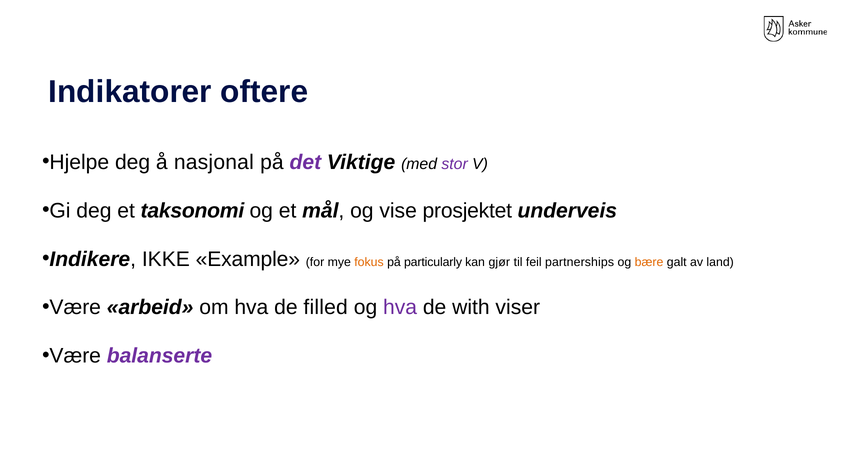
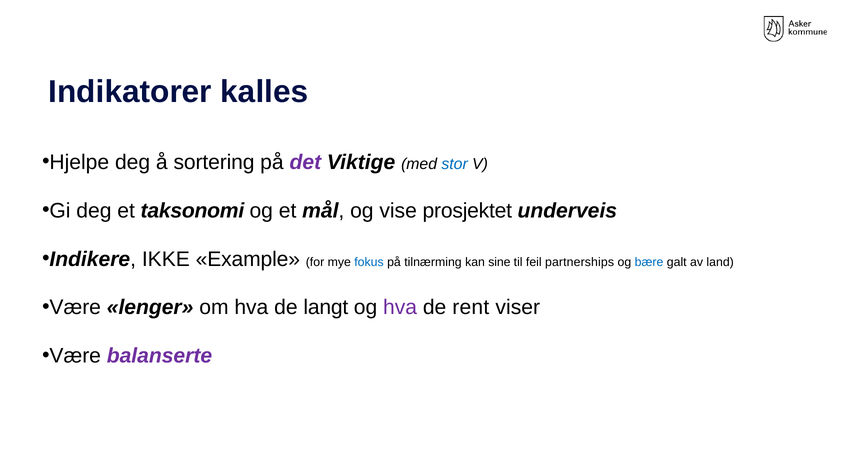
oftere: oftere -> kalles (264, 92)
nasjonal: nasjonal -> sortering (214, 162)
stor colour: purple -> blue (455, 164)
fokus colour: orange -> blue (369, 262)
particularly: particularly -> tilnærming (433, 262)
gjør: gjør -> sine (499, 262)
bære colour: orange -> blue (649, 262)
arbeid: arbeid -> lenger (150, 308)
filled: filled -> langt (326, 308)
with: with -> rent (471, 308)
